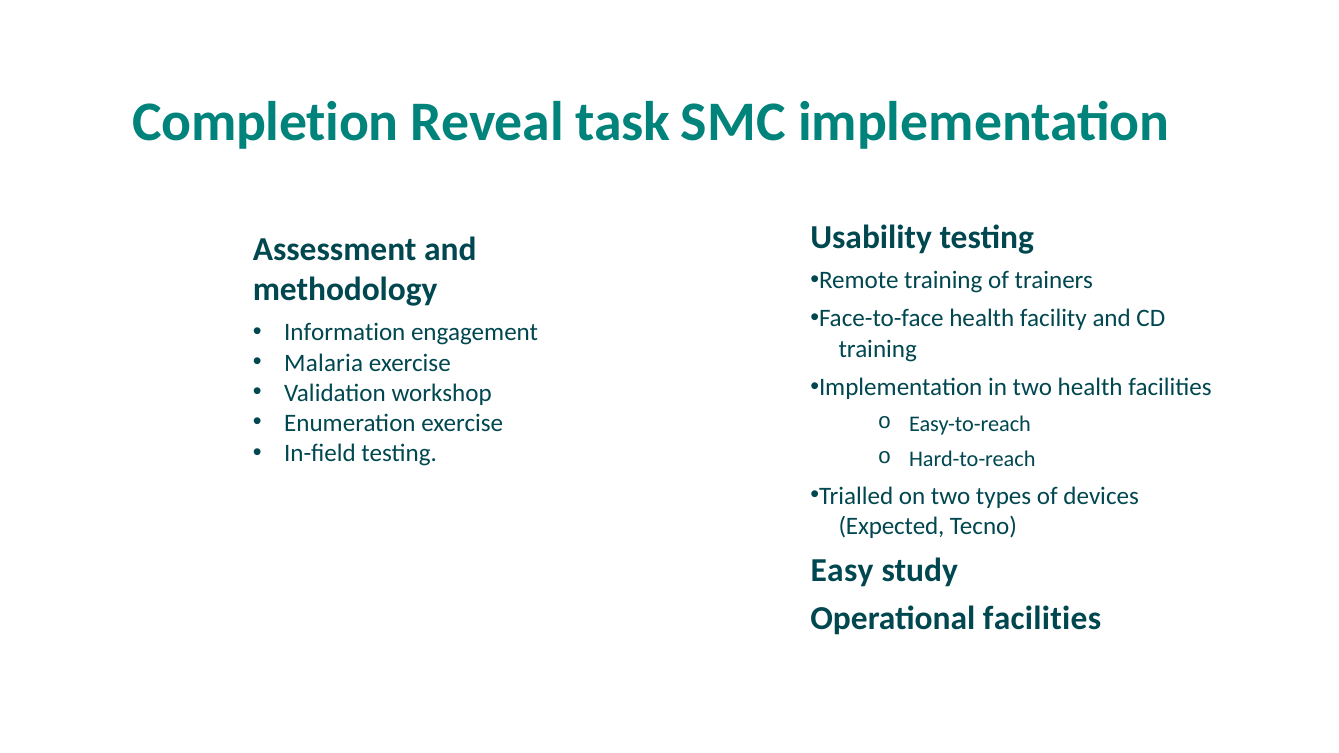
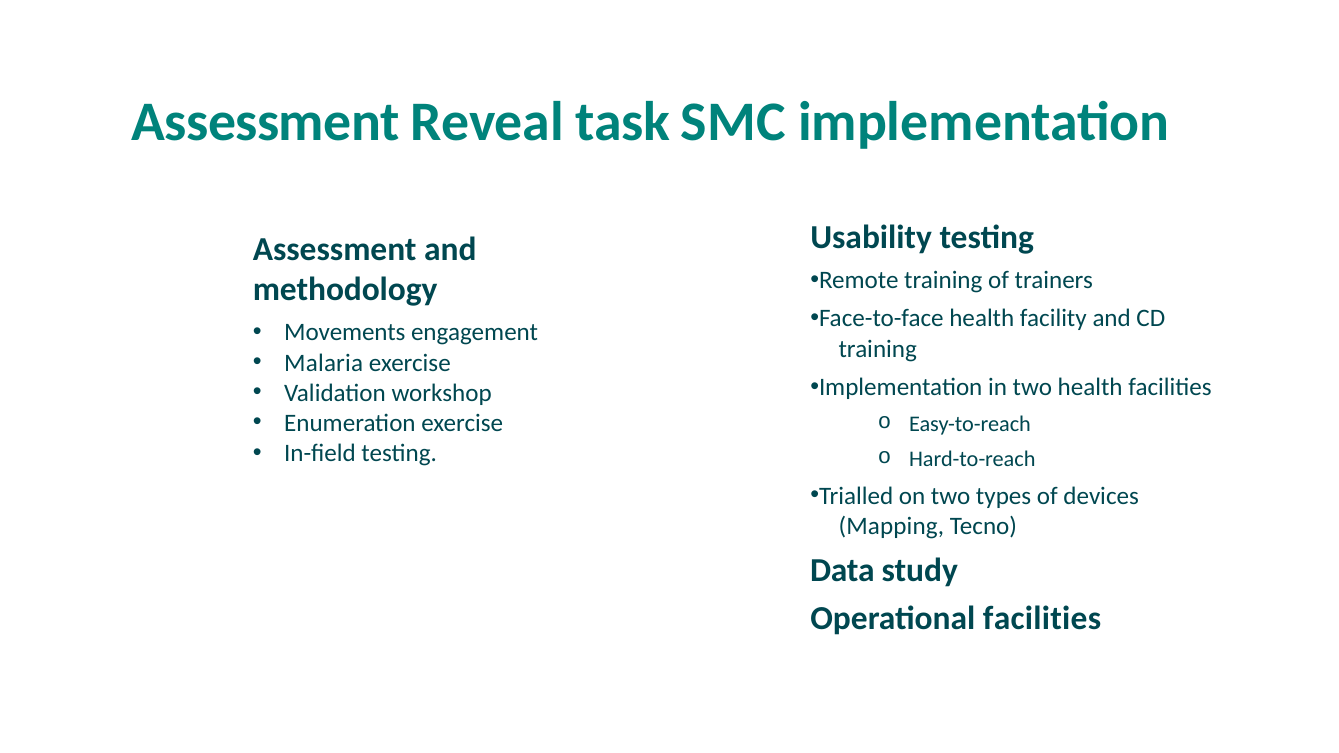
Completion: Completion -> Assessment (266, 122)
Information: Information -> Movements (345, 333)
Expected: Expected -> Mapping (891, 526)
Easy: Easy -> Data (842, 570)
